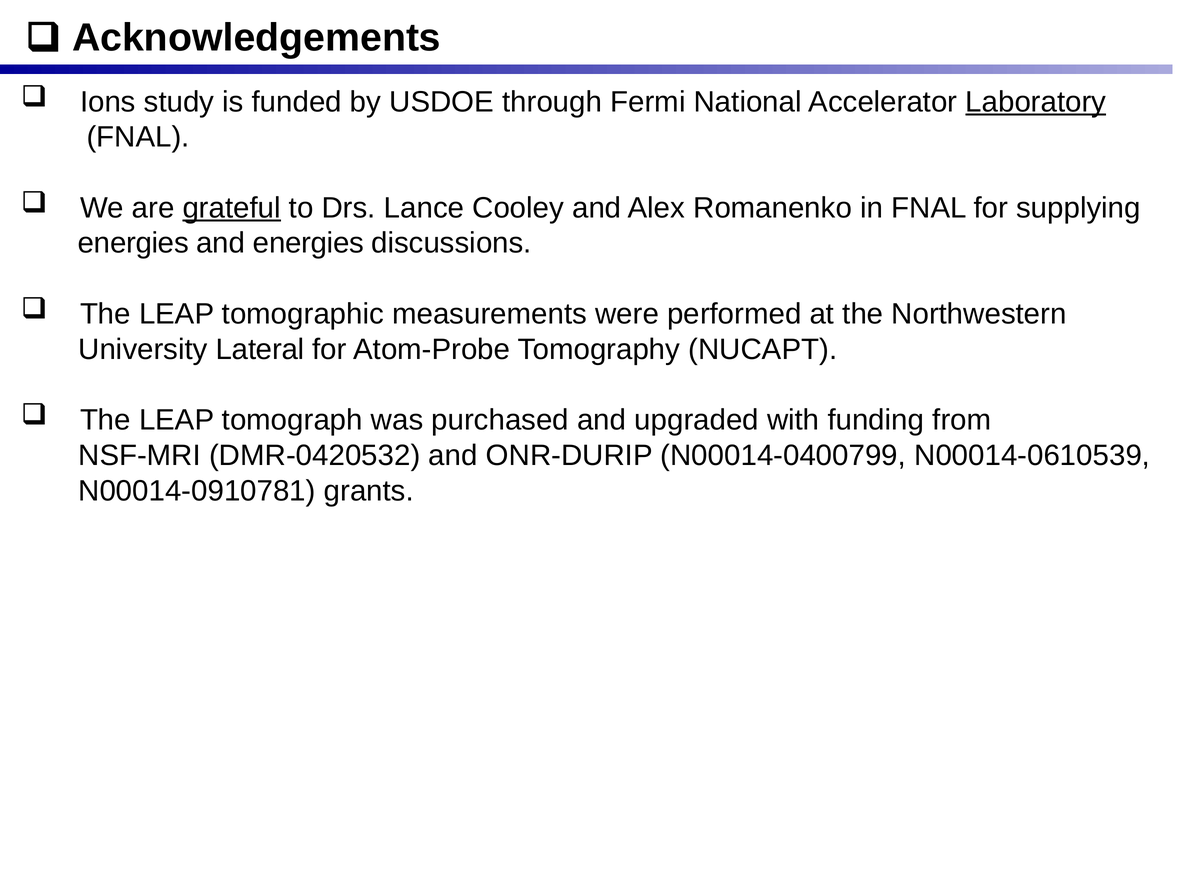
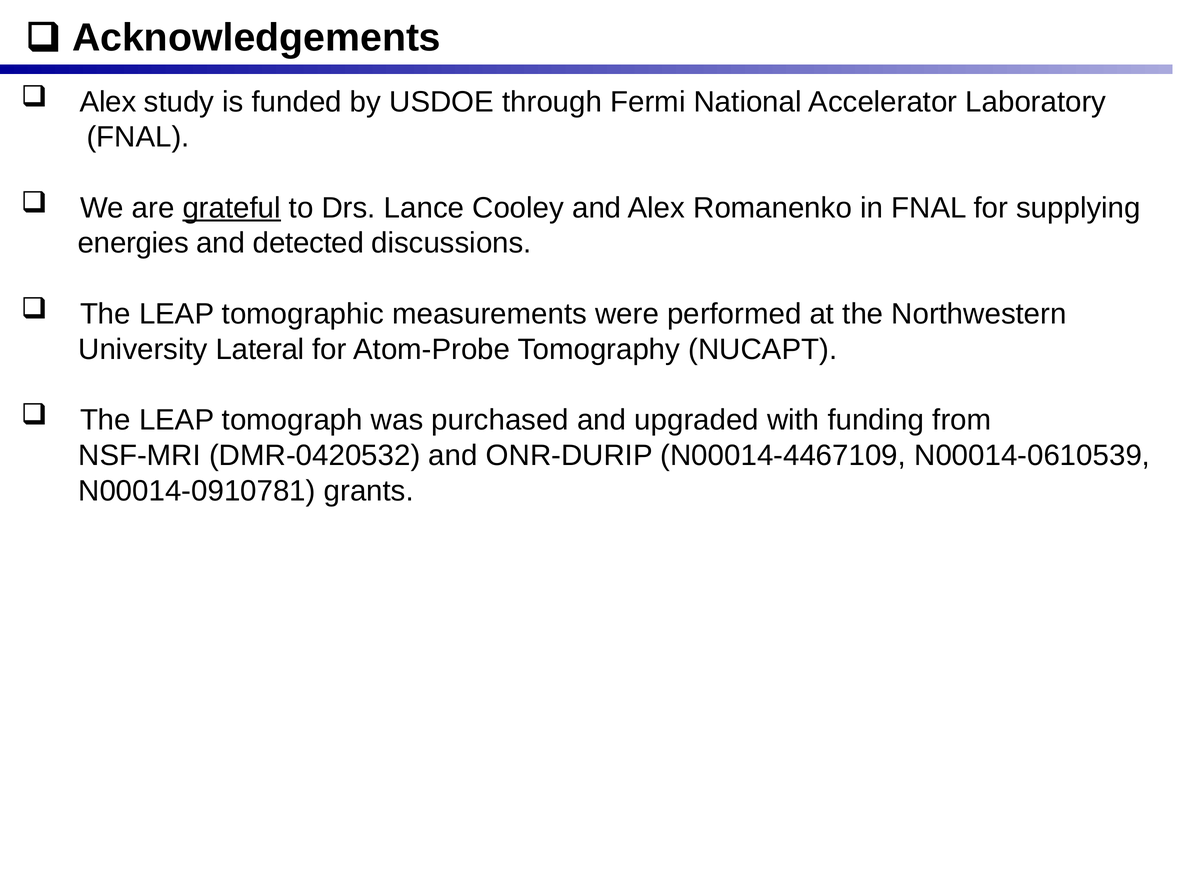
Ions: Ions -> Alex (108, 102)
Laboratory underline: present -> none (1036, 102)
and energies: energies -> detected (308, 243)
N00014-0400799: N00014-0400799 -> N00014-4467109 (783, 456)
